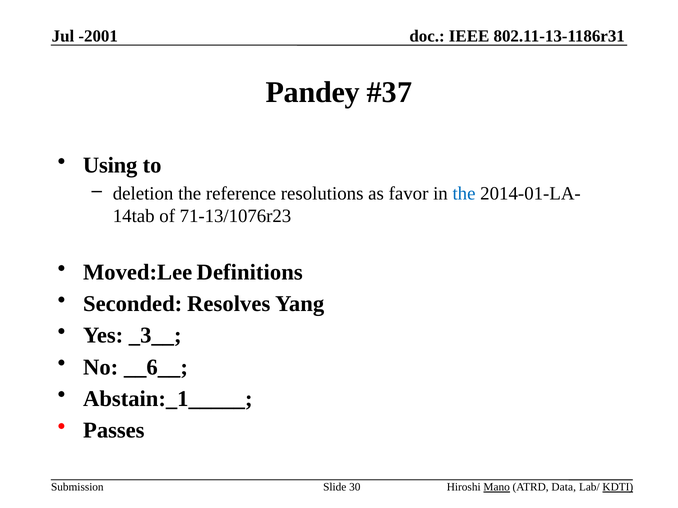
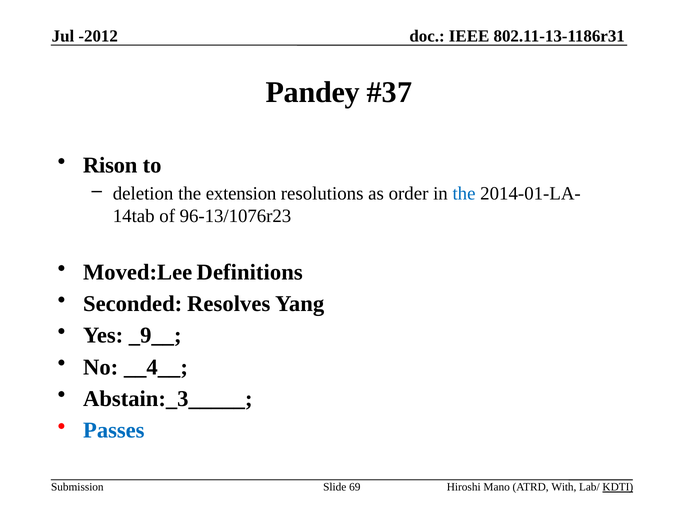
-2001: -2001 -> -2012 (98, 36)
Using: Using -> Rison (110, 165)
reference: reference -> extension (241, 194)
favor: favor -> order (409, 194)
71-13/1076r23: 71-13/1076r23 -> 96-13/1076r23 (235, 216)
_3__: _3__ -> _9__ (155, 336)
__6__: __6__ -> __4__ (156, 367)
Abstain:_1_____: Abstain:_1_____ -> Abstain:_3_____ (168, 399)
Passes colour: black -> blue (114, 431)
30: 30 -> 69 (355, 488)
Mano underline: present -> none (497, 488)
Data: Data -> With (564, 488)
